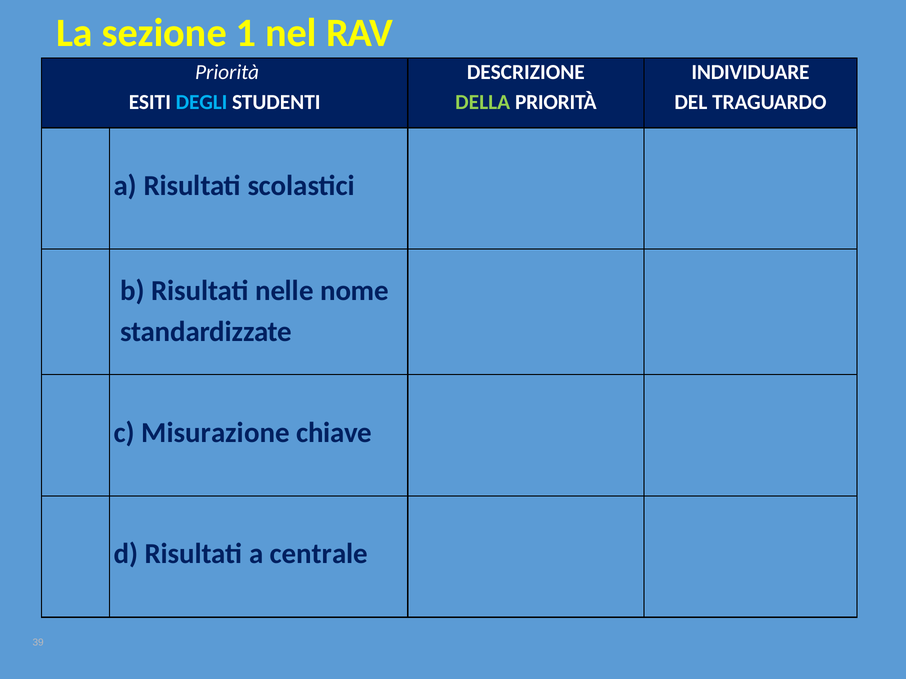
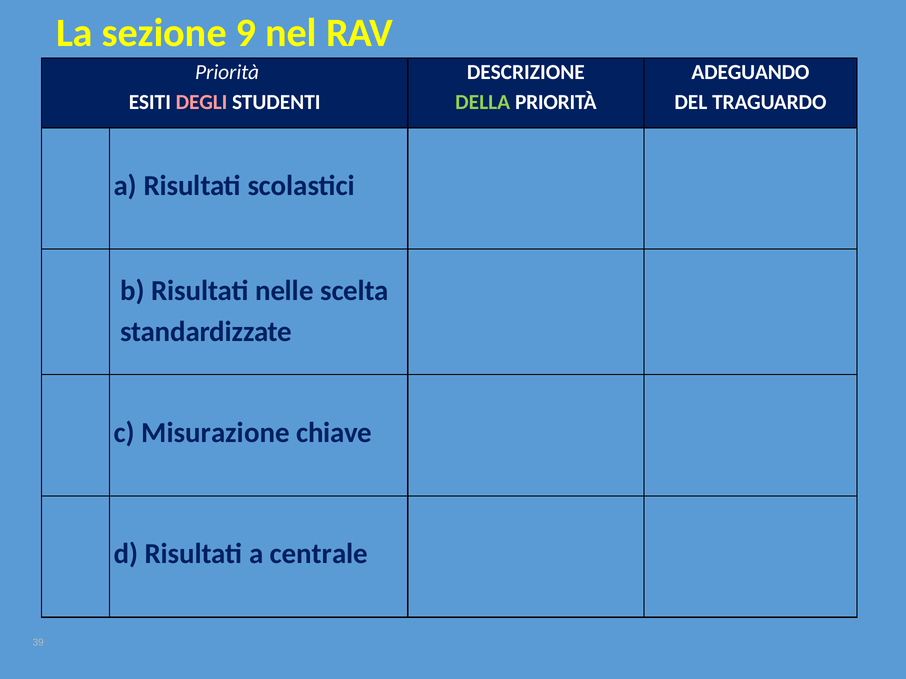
1: 1 -> 9 (246, 33)
INDIVIDUARE: INDIVIDUARE -> ADEGUANDO (750, 72)
DEGLI colour: light blue -> pink (202, 102)
nome: nome -> scelta (354, 291)
